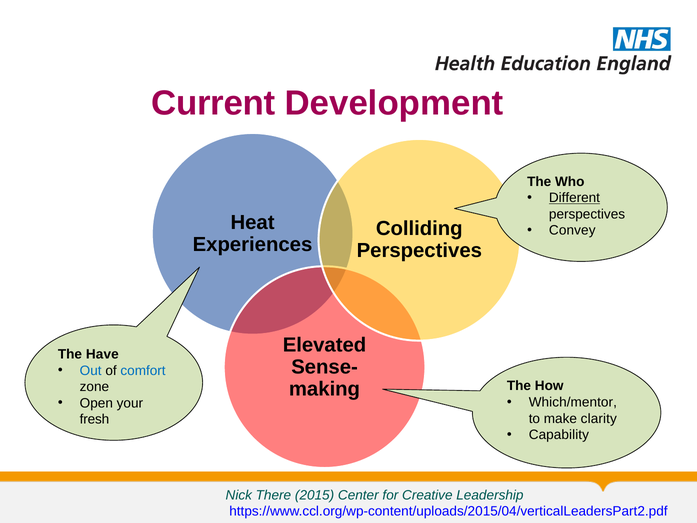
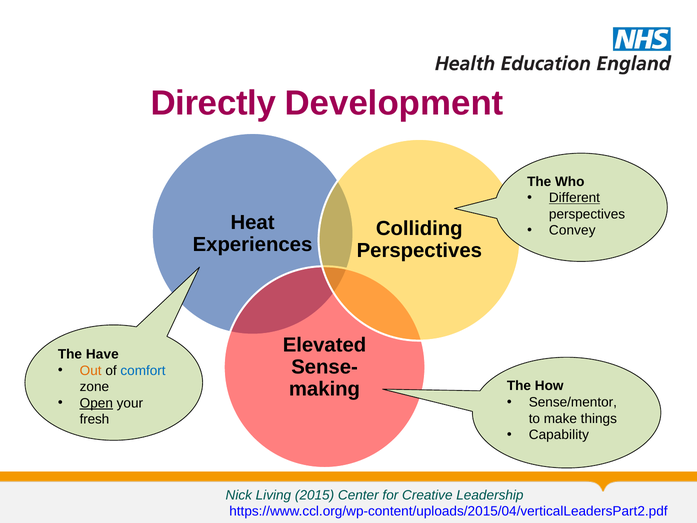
Current: Current -> Directly (213, 103)
Out colour: blue -> orange (91, 370)
Which/mentor: Which/mentor -> Sense/mentor (573, 402)
Open underline: none -> present (96, 403)
clarity: clarity -> things (599, 418)
There: There -> Living (273, 495)
